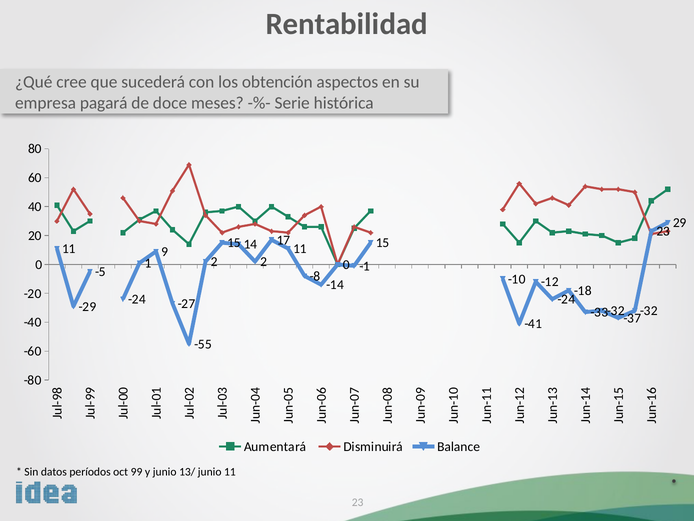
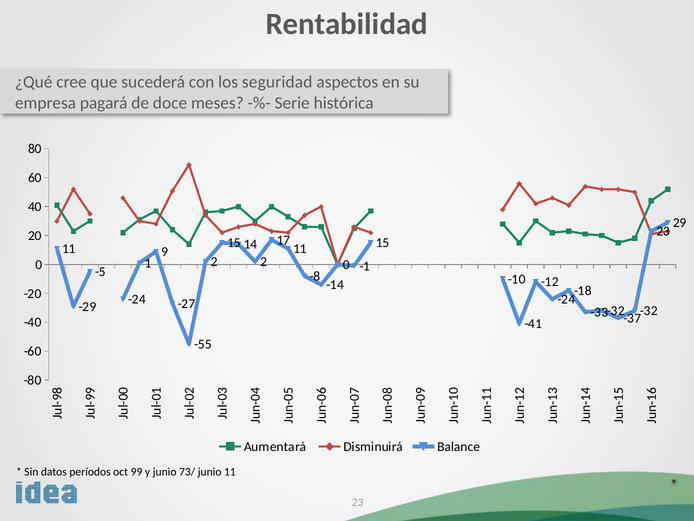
obtención: obtención -> seguridad (277, 82)
13/: 13/ -> 73/ (187, 472)
